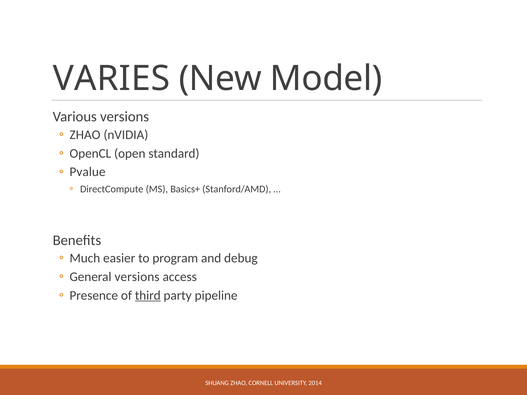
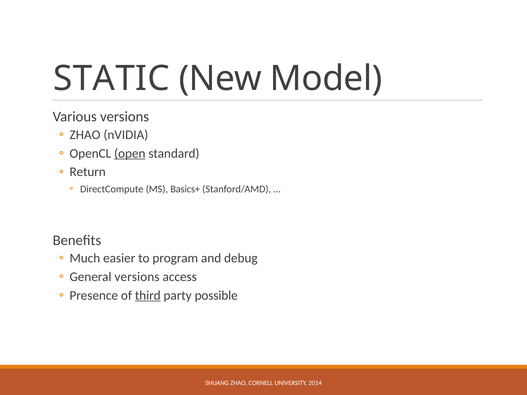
VARIES: VARIES -> STATIC (111, 79)
open underline: none -> present (130, 153)
Pvalue: Pvalue -> Return (88, 172)
pipeline: pipeline -> possible (216, 296)
